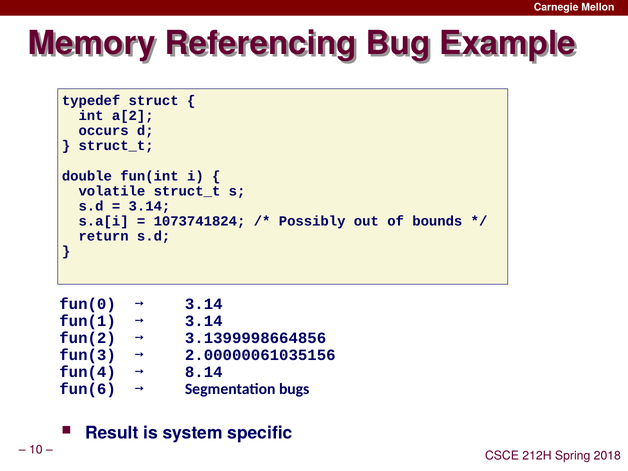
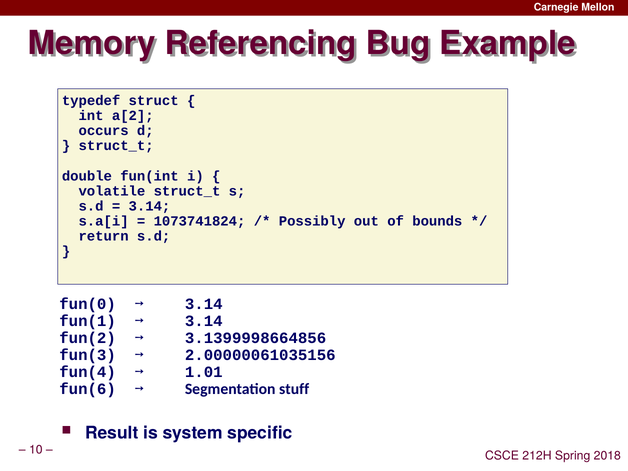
8.14: 8.14 -> 1.01 (204, 372)
bugs: bugs -> stuff (294, 389)
